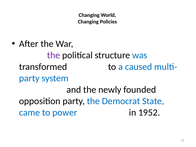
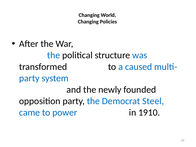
the colour: purple -> blue (54, 55)
State: State -> Steel (153, 101)
1952: 1952 -> 1910 (149, 112)
